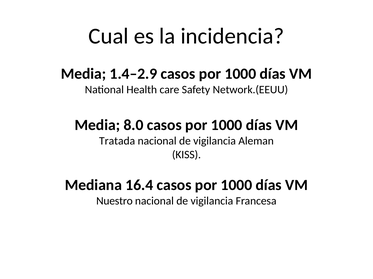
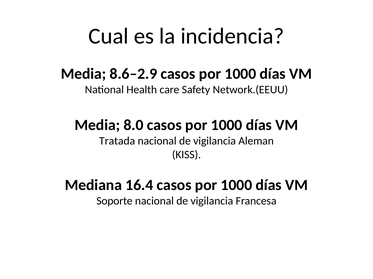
1.4–2.9: 1.4–2.9 -> 8.6–2.9 (133, 74)
Nuestro: Nuestro -> Soporte (114, 201)
